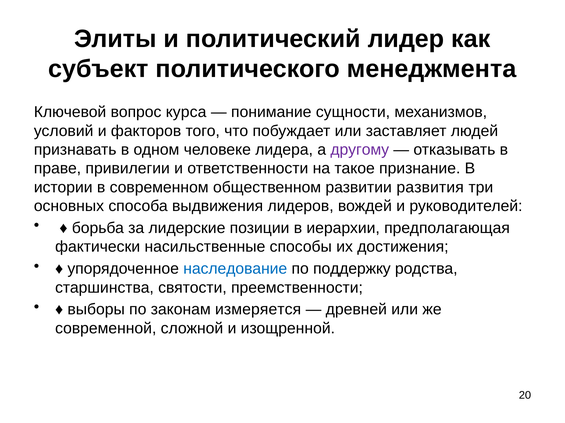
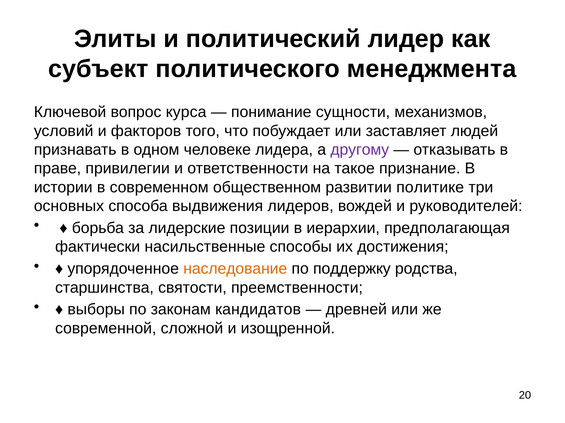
развития: развития -> политике (430, 188)
наследование colour: blue -> orange (235, 269)
измеряется: измеряется -> кандидатов (258, 310)
